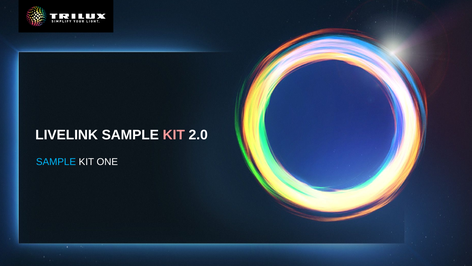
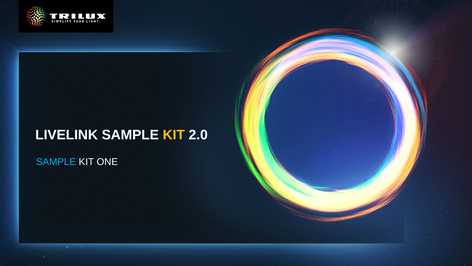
KIT colour: pink -> yellow (174, 135)
